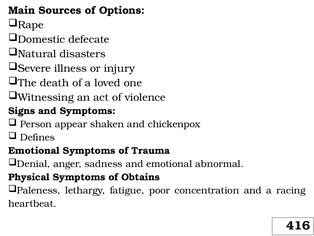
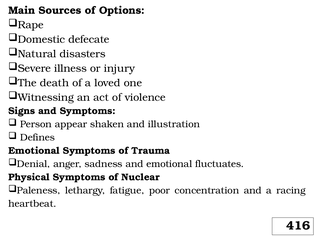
chickenpox: chickenpox -> illustration (174, 124)
abnormal: abnormal -> fluctuates (220, 164)
Obtains: Obtains -> Nuclear (141, 177)
